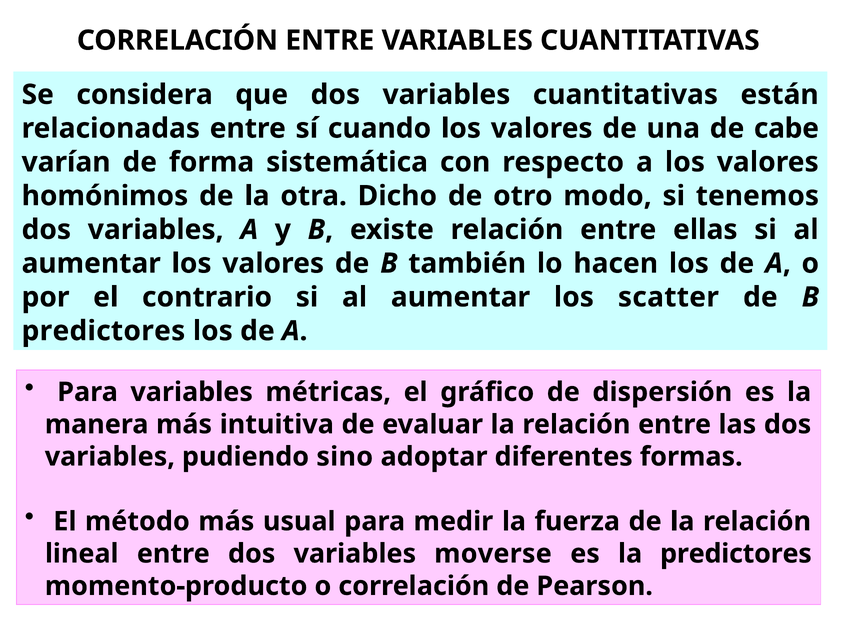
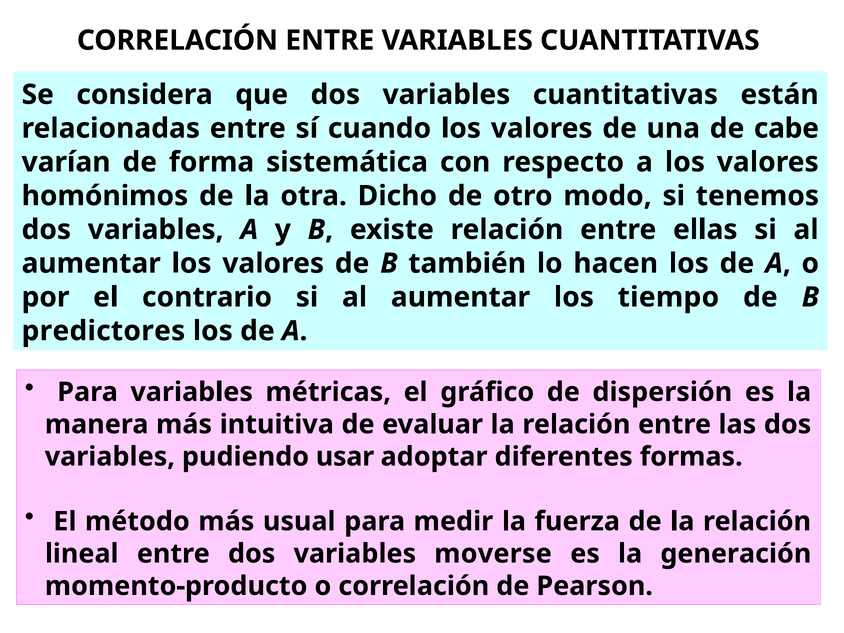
scatter: scatter -> tiempo (668, 297)
sino: sino -> usar (345, 457)
la predictores: predictores -> generación (736, 554)
